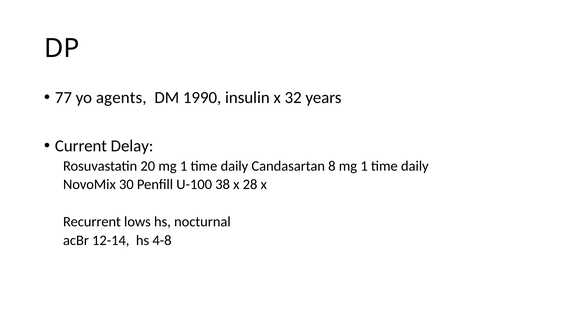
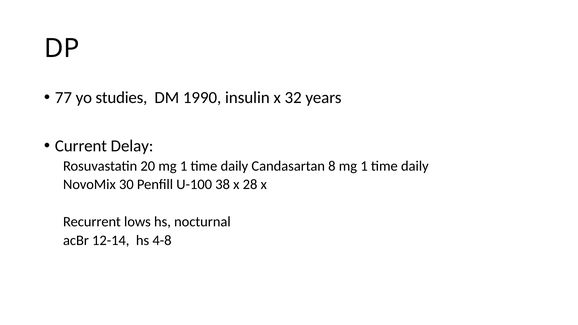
agents: agents -> studies (121, 98)
